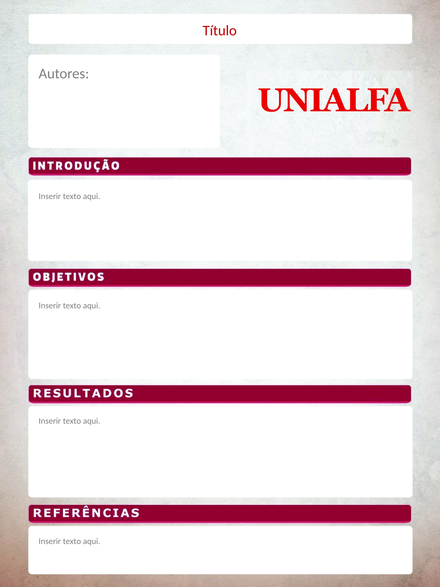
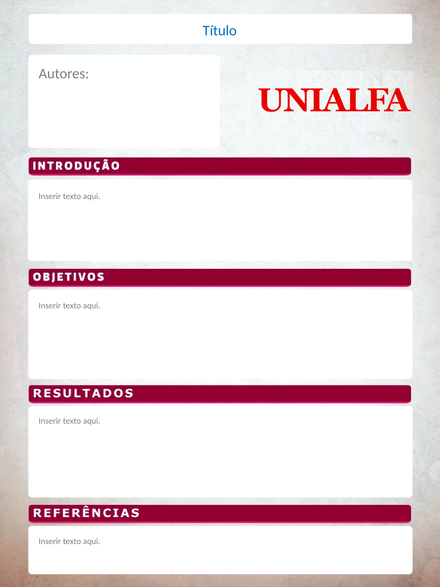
Título colour: red -> blue (220, 31)
